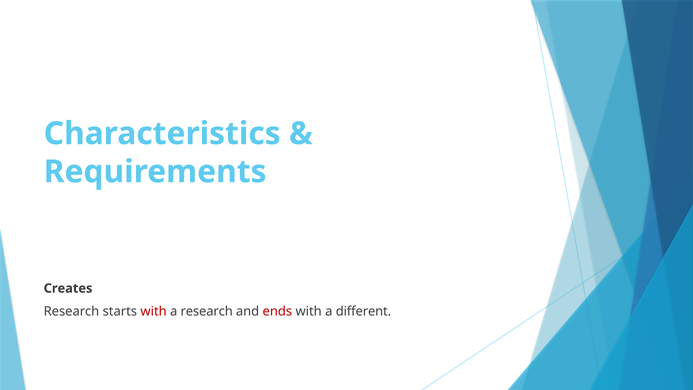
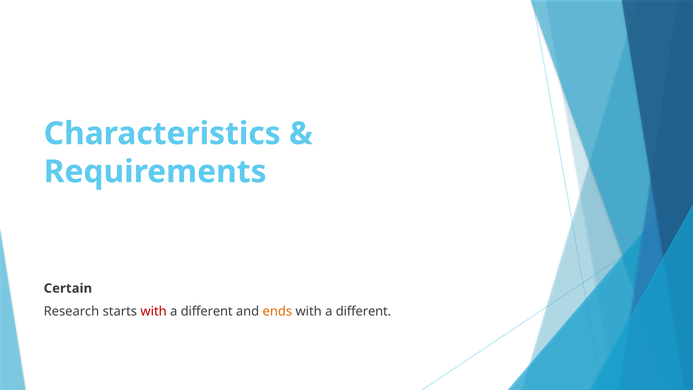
Creates: Creates -> Certain (68, 288)
research: research -> different (207, 311)
ends colour: red -> orange (277, 311)
